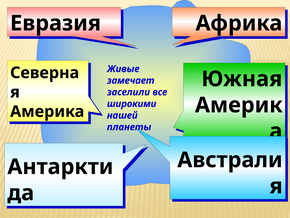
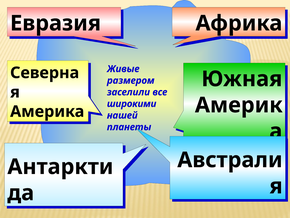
замечает: замечает -> размером (131, 80)
